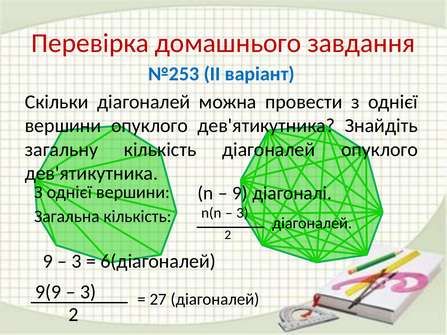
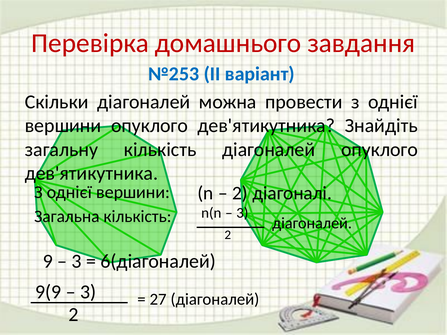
9: 9 -> 2 (240, 193)
